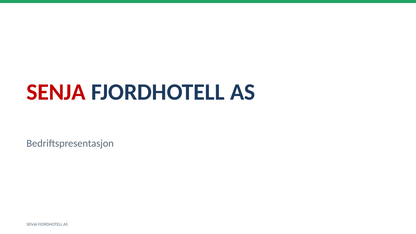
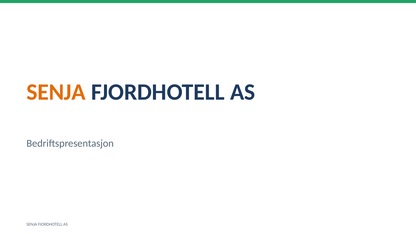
SENJA colour: red -> orange (56, 92)
